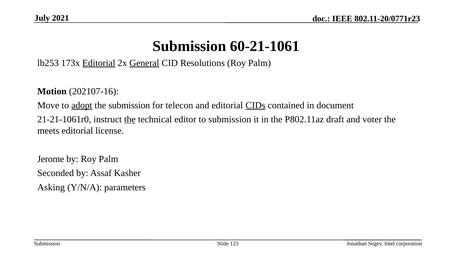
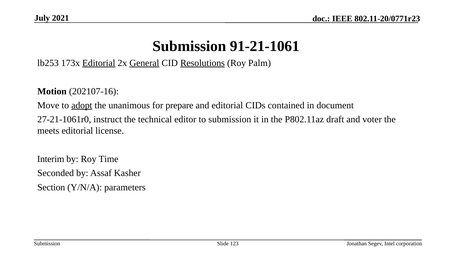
60-21-1061: 60-21-1061 -> 91-21-1061 (265, 46)
Resolutions underline: none -> present (203, 63)
the submission: submission -> unanimous (129, 105)
telecon: telecon -> prepare (179, 105)
CIDs underline: present -> none (256, 105)
21-21-1061r0: 21-21-1061r0 -> 27-21-1061r0 (64, 120)
the underline: present -> none (130, 120)
Jerome: Jerome -> Interim (51, 159)
by Roy Palm: Palm -> Time (109, 159)
Asking: Asking -> Section (51, 187)
